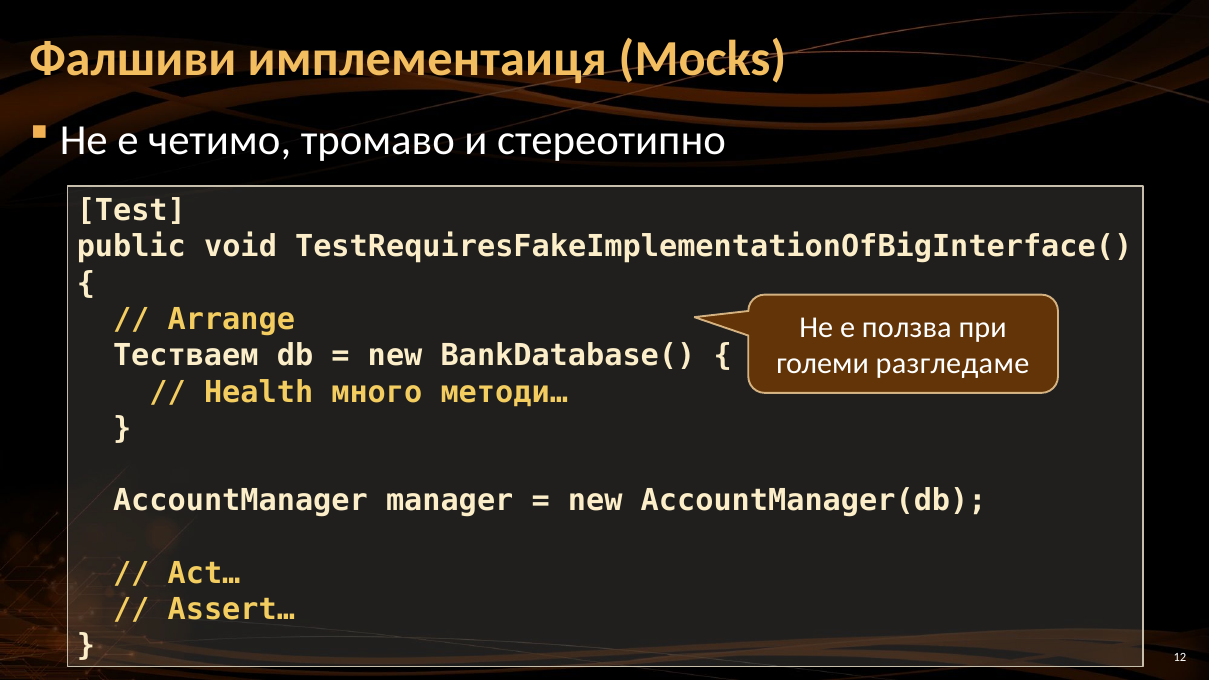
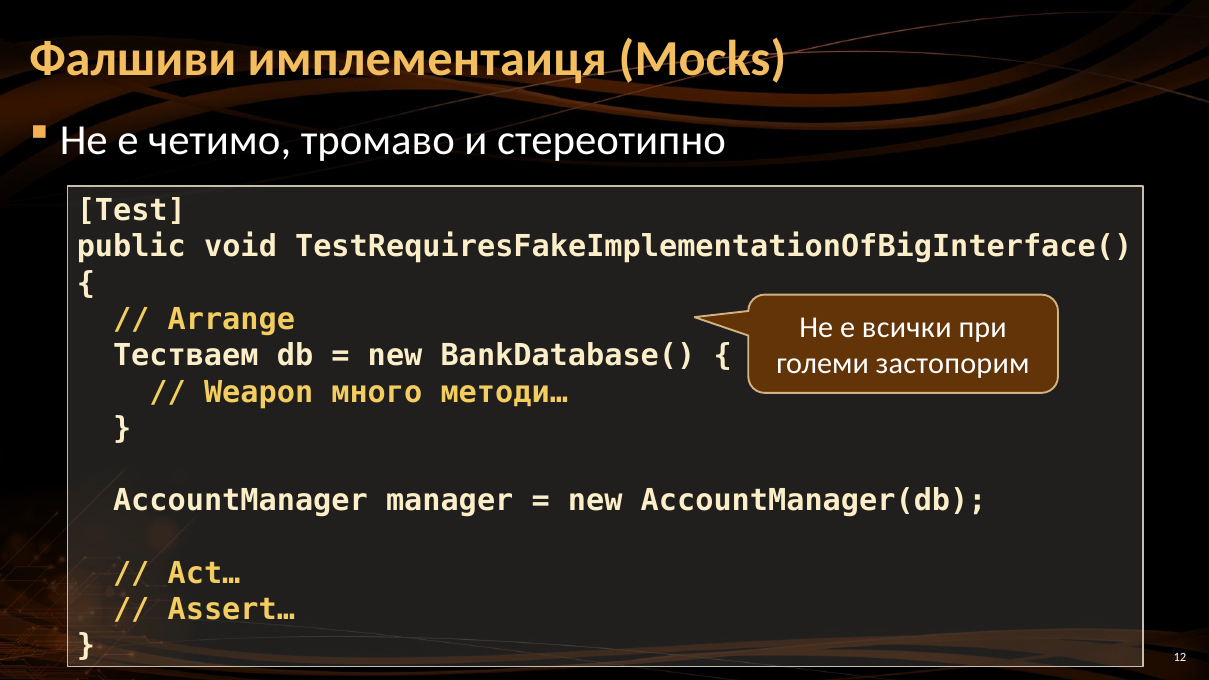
ползва: ползва -> всички (907, 328)
разгледаме: разгледаме -> застопорим (953, 364)
Health: Health -> Weapon (259, 392)
